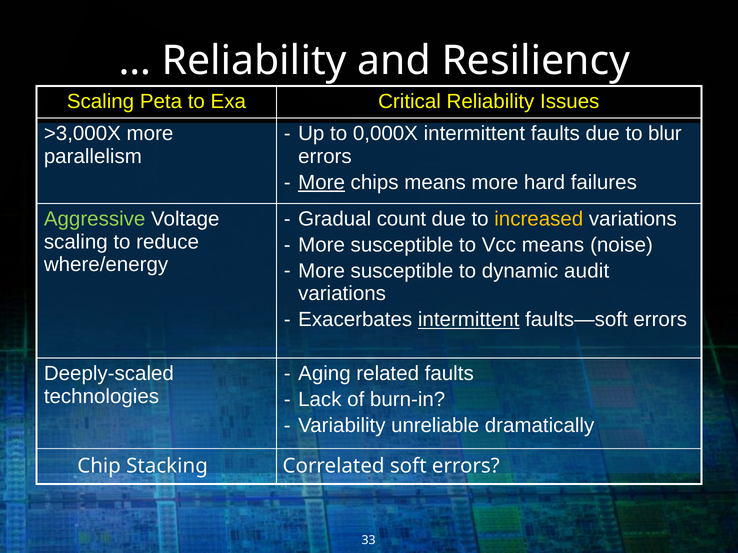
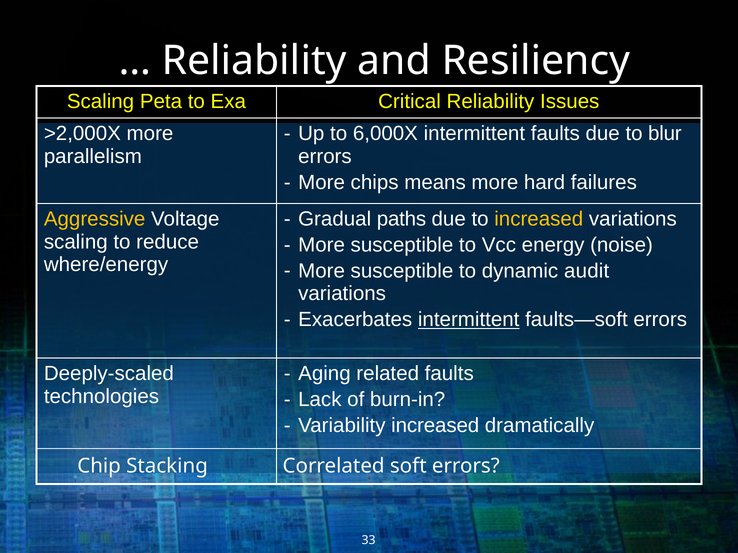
0,000X: 0,000X -> 6,000X (385, 134)
>3,000X: >3,000X -> >2,000X (82, 134)
More underline: present -> none (322, 183)
count: count -> paths (401, 219)
Aggressive colour: light green -> yellow (95, 219)
Vcc means: means -> energy (553, 245)
Variability unreliable: unreliable -> increased (435, 426)
